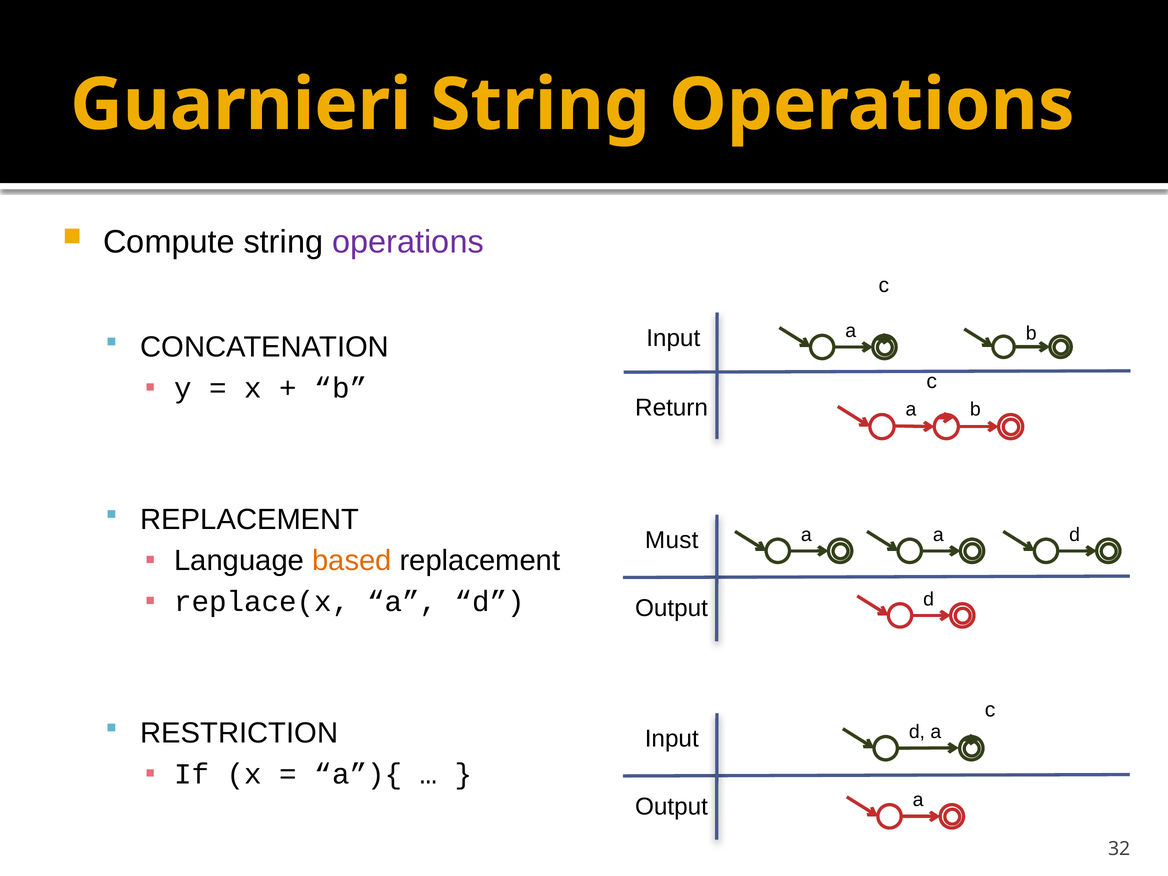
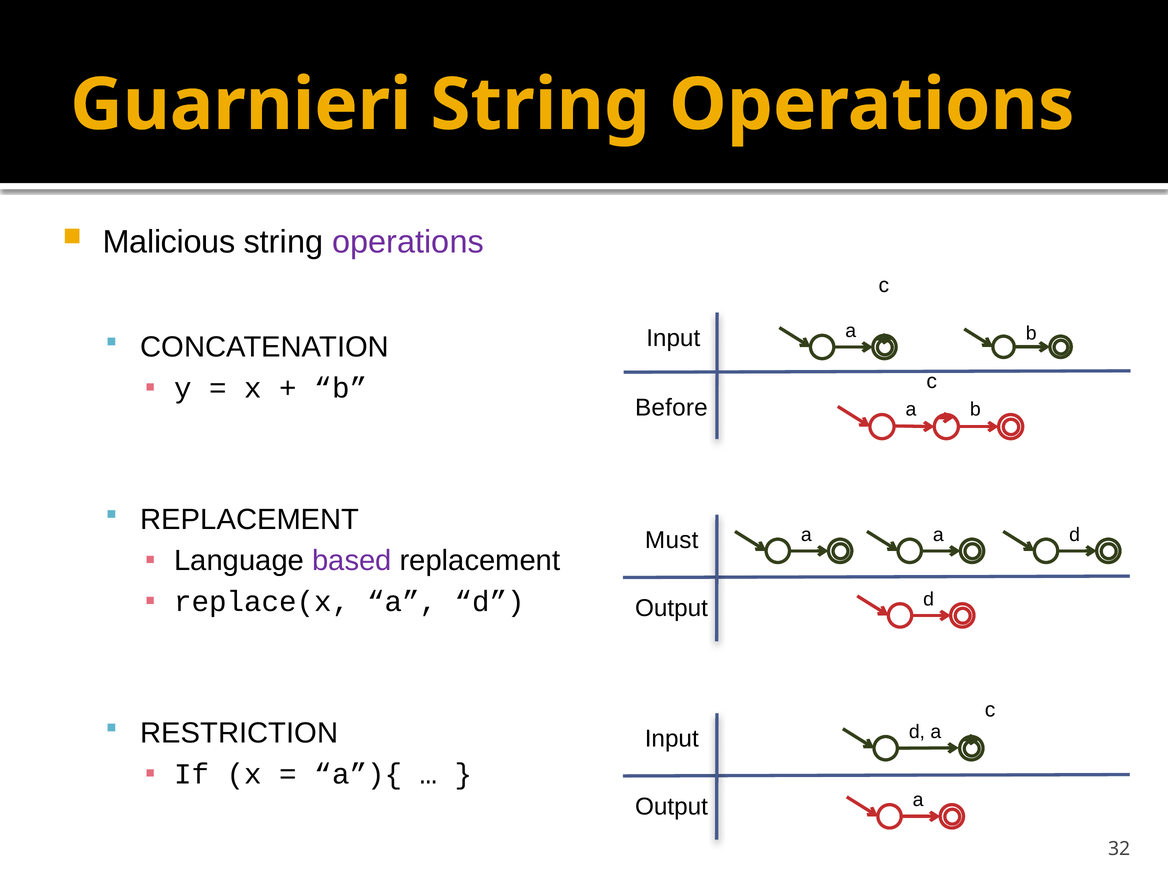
Compute: Compute -> Malicious (169, 242)
Return: Return -> Before (671, 408)
based colour: orange -> purple (352, 561)
